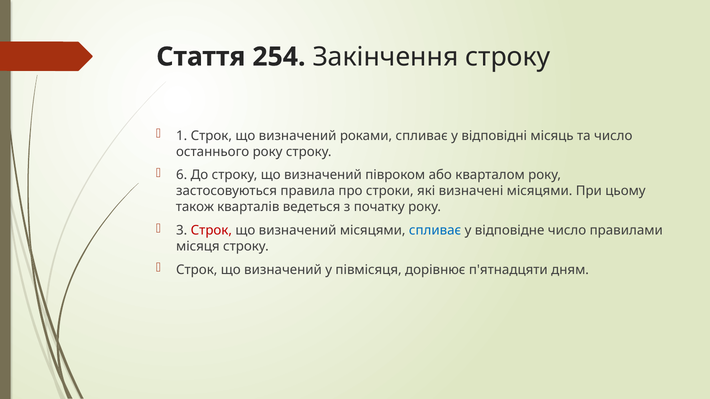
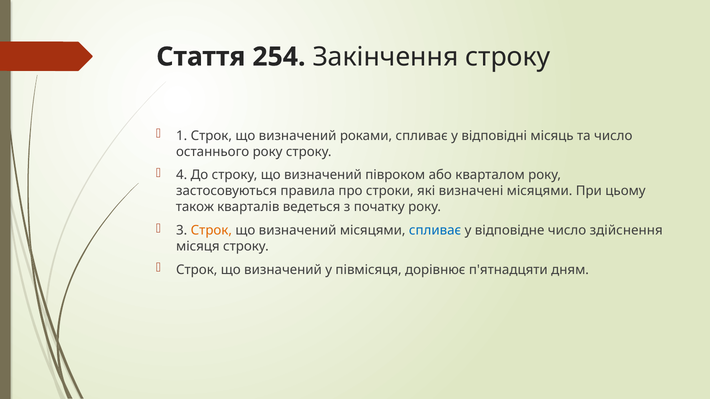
6: 6 -> 4 (182, 175)
Строк colour: red -> orange (211, 231)
правилами: правилами -> здійснення (626, 231)
